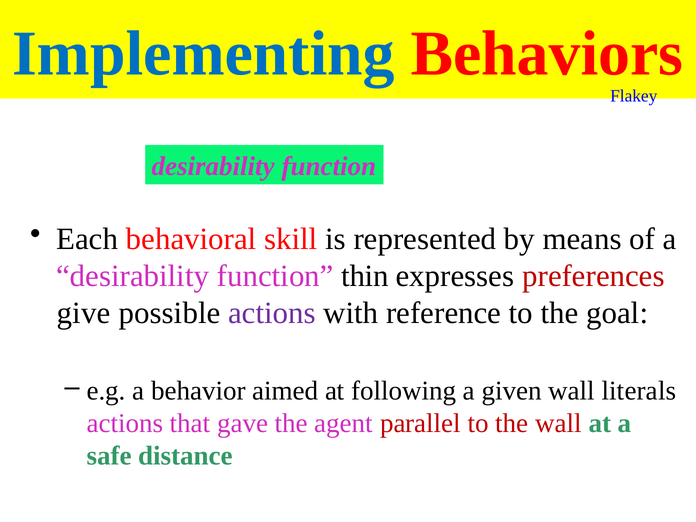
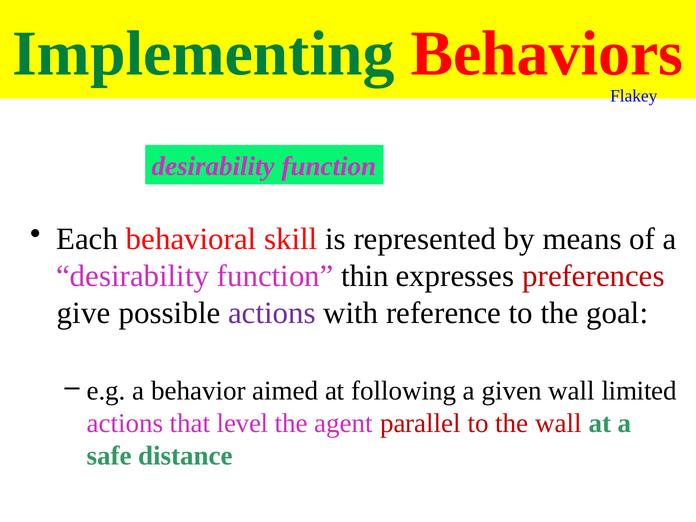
Implementing colour: blue -> green (203, 54)
literals: literals -> limited (639, 391)
gave: gave -> level (243, 423)
